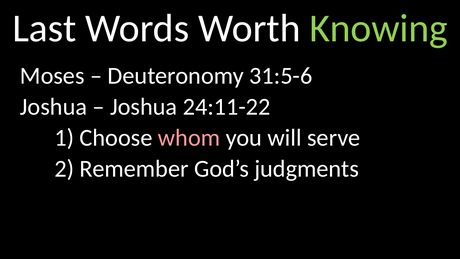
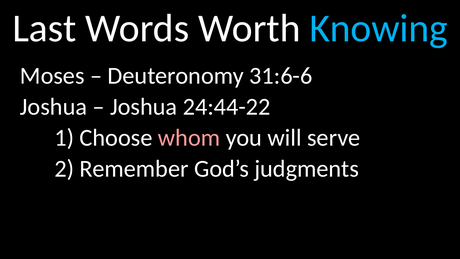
Knowing colour: light green -> light blue (379, 28)
31:5-6: 31:5-6 -> 31:6-6 (281, 76)
24:11-22: 24:11-22 -> 24:44-22 (227, 107)
